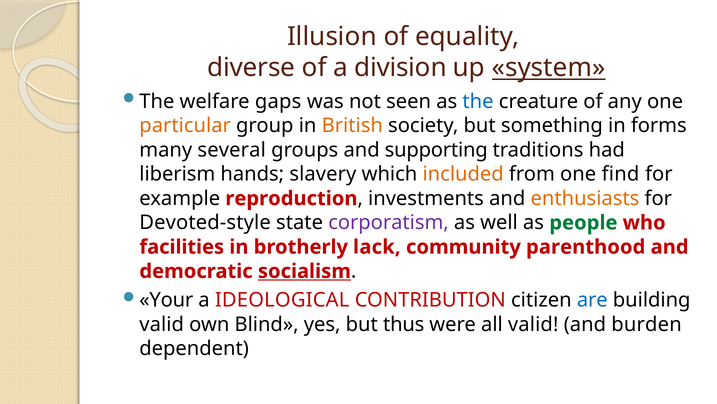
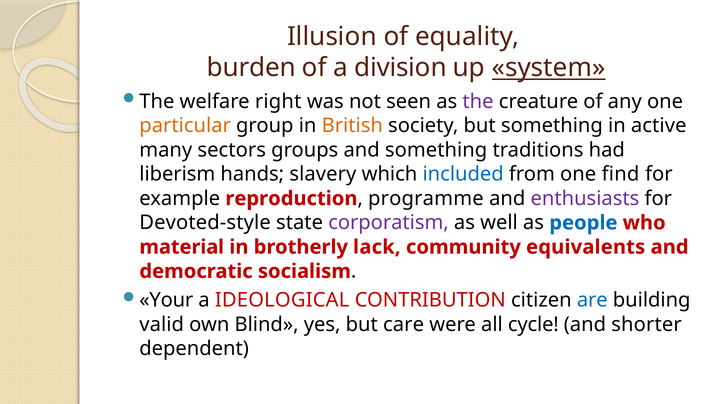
diverse: diverse -> burden (251, 68)
gaps: gaps -> right (278, 101)
the colour: blue -> purple (478, 101)
forms: forms -> active (659, 126)
several: several -> sectors (232, 150)
and supporting: supporting -> something (436, 150)
included colour: orange -> blue (463, 174)
investments: investments -> programme (426, 198)
enthusiasts colour: orange -> purple (585, 198)
people colour: green -> blue (583, 222)
facilities: facilities -> material (182, 247)
parenthood: parenthood -> equivalents (586, 247)
socialism underline: present -> none (304, 271)
thus: thus -> care (404, 324)
all valid: valid -> cycle (533, 324)
burden: burden -> shorter (647, 324)
